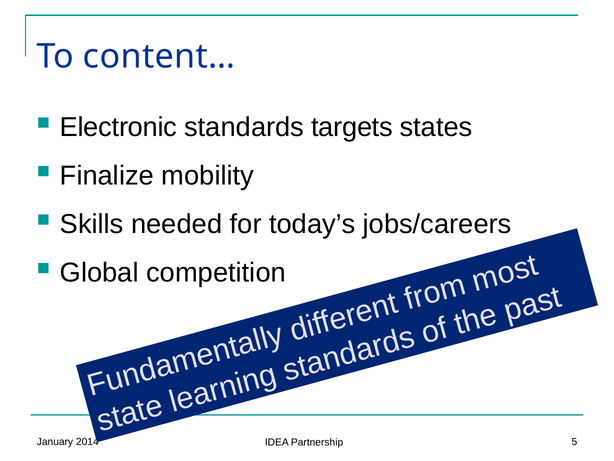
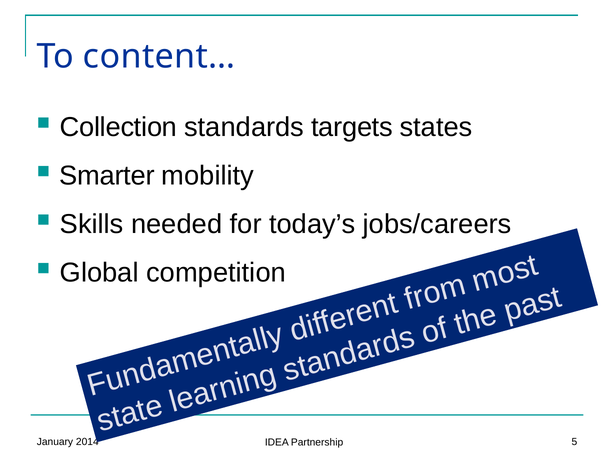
Electronic: Electronic -> Collection (118, 127)
Finalize: Finalize -> Smarter (107, 175)
